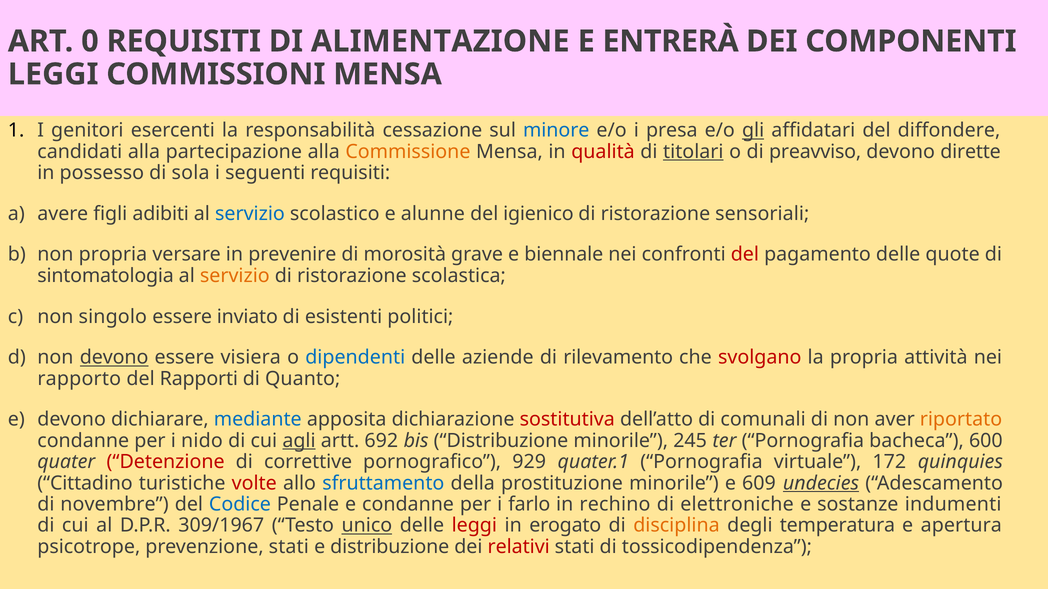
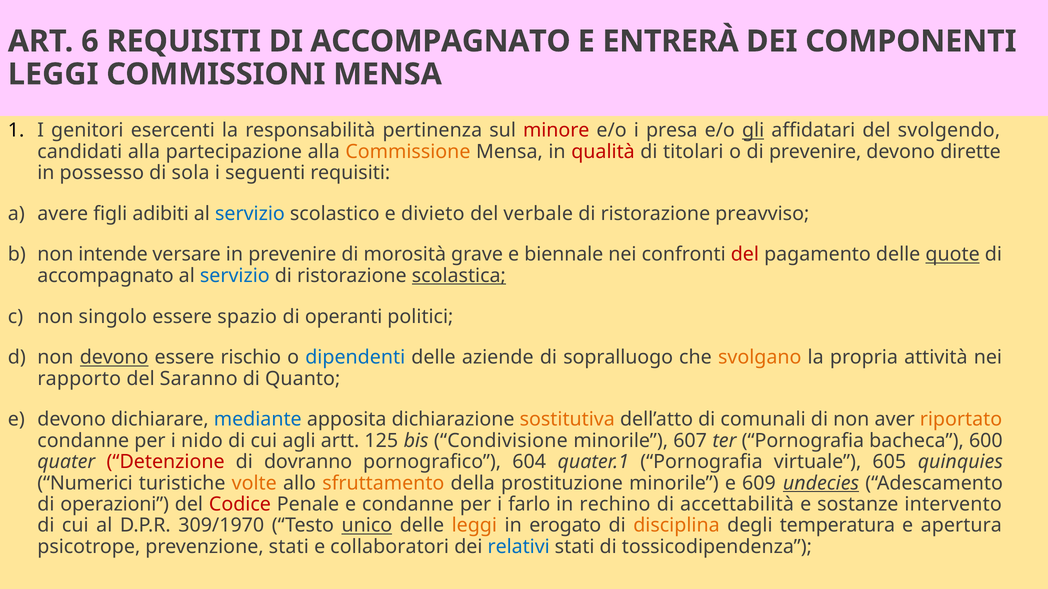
0: 0 -> 6 (90, 41)
REQUISITI DI ALIMENTAZIONE: ALIMENTAZIONE -> ACCOMPAGNATO (441, 41)
cessazione: cessazione -> pertinenza (432, 131)
minore colour: blue -> red (556, 131)
diffondere: diffondere -> svolgendo (949, 131)
titolari underline: present -> none (693, 152)
di preavviso: preavviso -> prevenire (815, 152)
alunne: alunne -> divieto (433, 214)
igienico: igienico -> verbale (538, 214)
sensoriali: sensoriali -> preavviso (762, 214)
non propria: propria -> intende (113, 255)
quote underline: none -> present (953, 255)
sintomatologia: sintomatologia -> accompagnato (106, 276)
servizio colour: orange -> blue (235, 276)
scolastica underline: none -> present (459, 276)
inviato: inviato -> spazio (247, 317)
esistenti: esistenti -> operanti (344, 317)
visiera: visiera -> rischio (251, 358)
rilevamento: rilevamento -> sopralluogo (618, 358)
svolgano colour: red -> orange (760, 358)
Rapporti: Rapporti -> Saranno (199, 379)
sostitutiva colour: red -> orange (567, 420)
agli underline: present -> none (299, 441)
692: 692 -> 125 (381, 441)
bis Distribuzione: Distribuzione -> Condivisione (501, 441)
245: 245 -> 607 (690, 441)
correttive: correttive -> dovranno (308, 462)
929: 929 -> 604 (529, 462)
172: 172 -> 605 (889, 462)
Cittadino: Cittadino -> Numerici (85, 483)
volte colour: red -> orange (254, 483)
sfruttamento colour: blue -> orange (383, 483)
novembre: novembre -> operazioni (115, 505)
Codice colour: blue -> red (240, 505)
elettroniche: elettroniche -> accettabilità (737, 505)
indumenti: indumenti -> intervento (953, 505)
309/1967: 309/1967 -> 309/1970 (221, 526)
leggi colour: red -> orange (474, 526)
e distribuzione: distribuzione -> collaboratori (390, 547)
relativi colour: red -> blue (519, 547)
